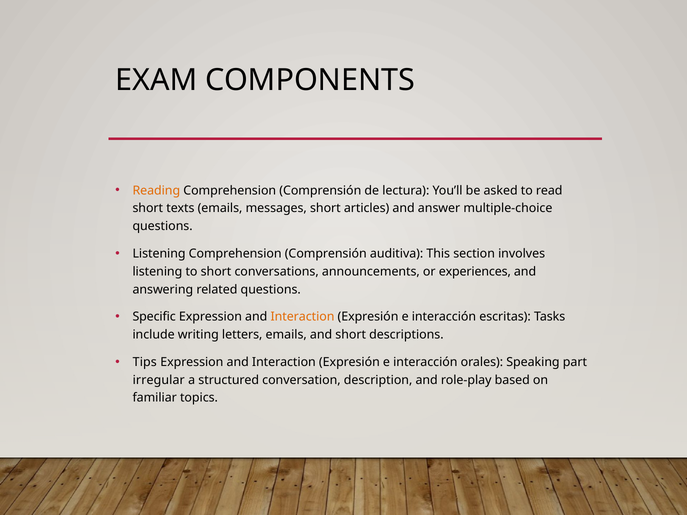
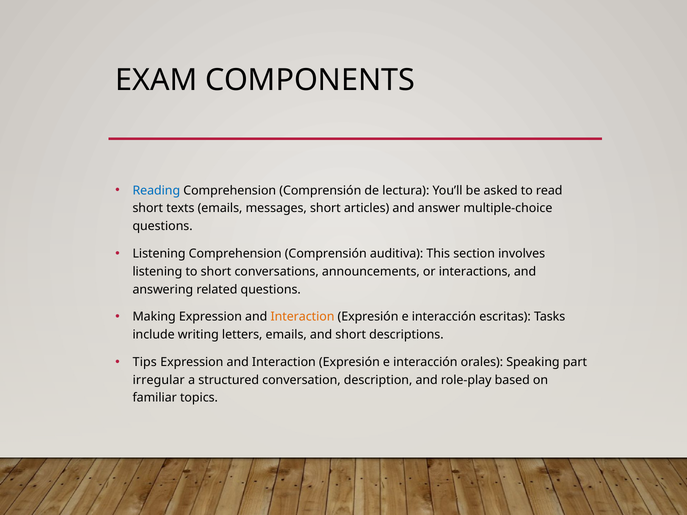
Reading colour: orange -> blue (156, 191)
experiences: experiences -> interactions (475, 272)
Specific: Specific -> Making (154, 317)
